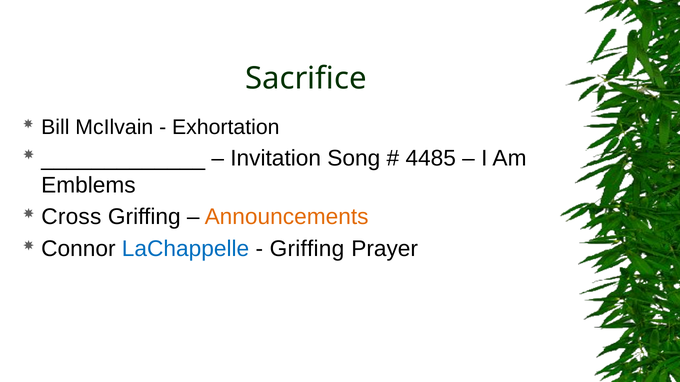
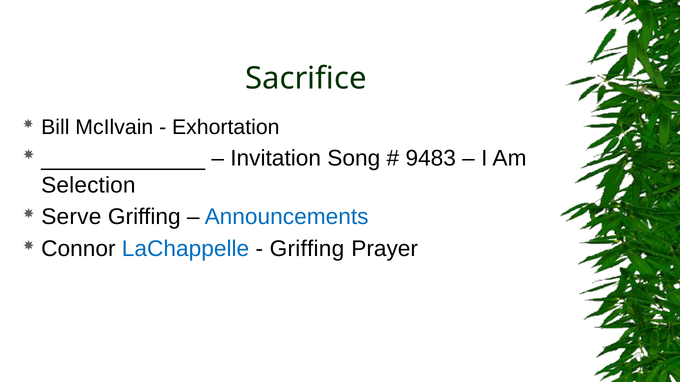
4485: 4485 -> 9483 (431, 158)
Emblems: Emblems -> Selection (88, 185)
Cross: Cross -> Serve (71, 217)
Announcements colour: orange -> blue (287, 217)
